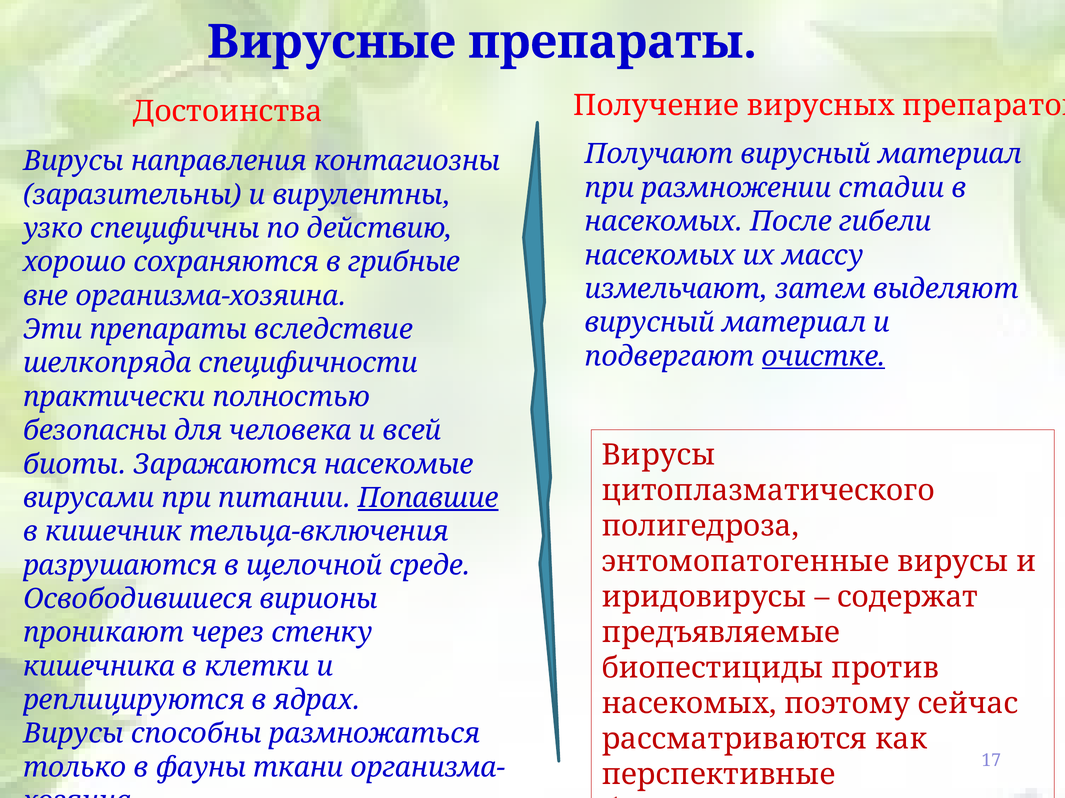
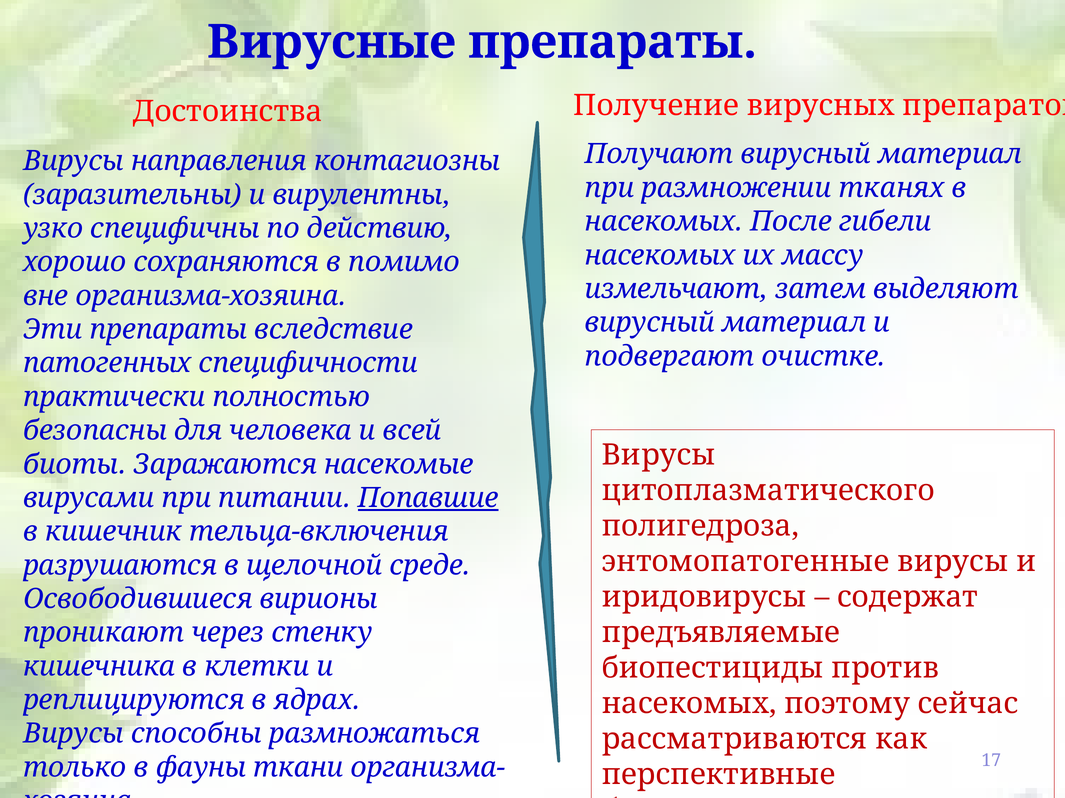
стадии: стадии -> тканях (892, 188)
грибные: грибные -> помимо (404, 262)
очистке underline: present -> none (824, 357)
шелкопряда: шелкопряда -> патогенных (107, 364)
